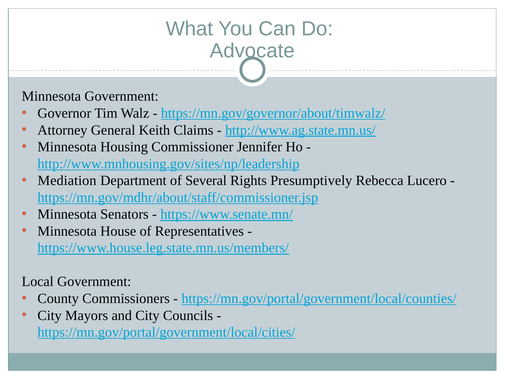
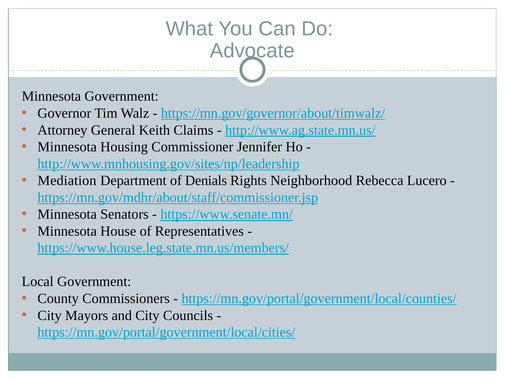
Several: Several -> Denials (206, 180)
Presumptively: Presumptively -> Neighborhood (311, 180)
